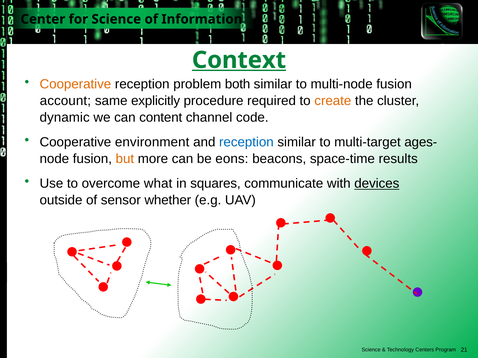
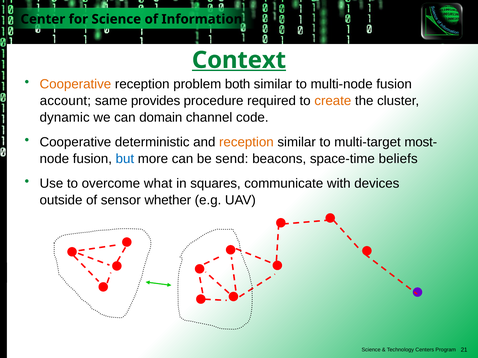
explicitly: explicitly -> provides (156, 101)
content: content -> domain (161, 118)
environment: environment -> deterministic (152, 142)
reception colour: blue -> orange (246, 142)
ages-: ages- -> most- (421, 142)
but colour: orange -> blue (125, 159)
eons: eons -> send (232, 159)
results: results -> beliefs (398, 159)
devices underline: present -> none (377, 184)
